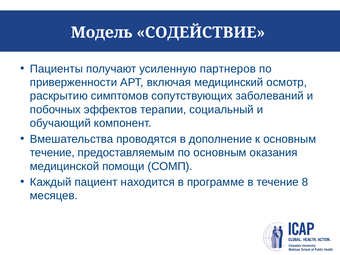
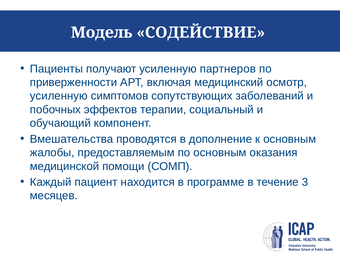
раскрытию: раскрытию -> усиленную (59, 96)
течение: течение -> жалобы (52, 153)
8: 8 -> 3 (305, 182)
